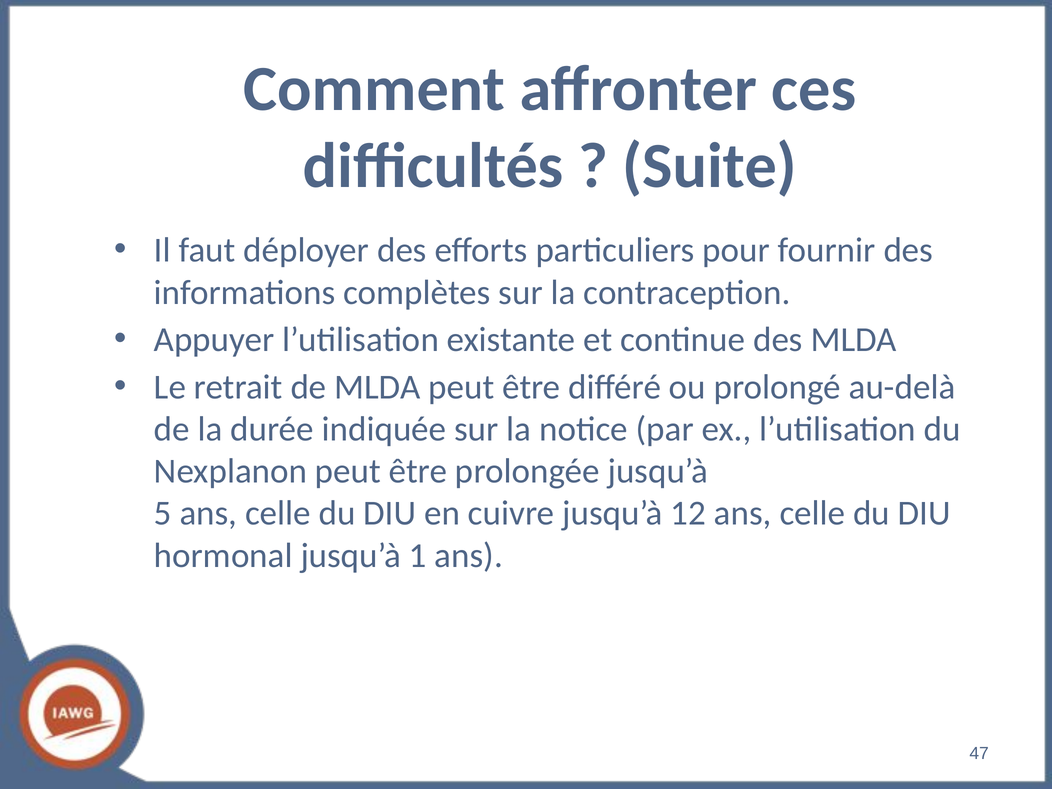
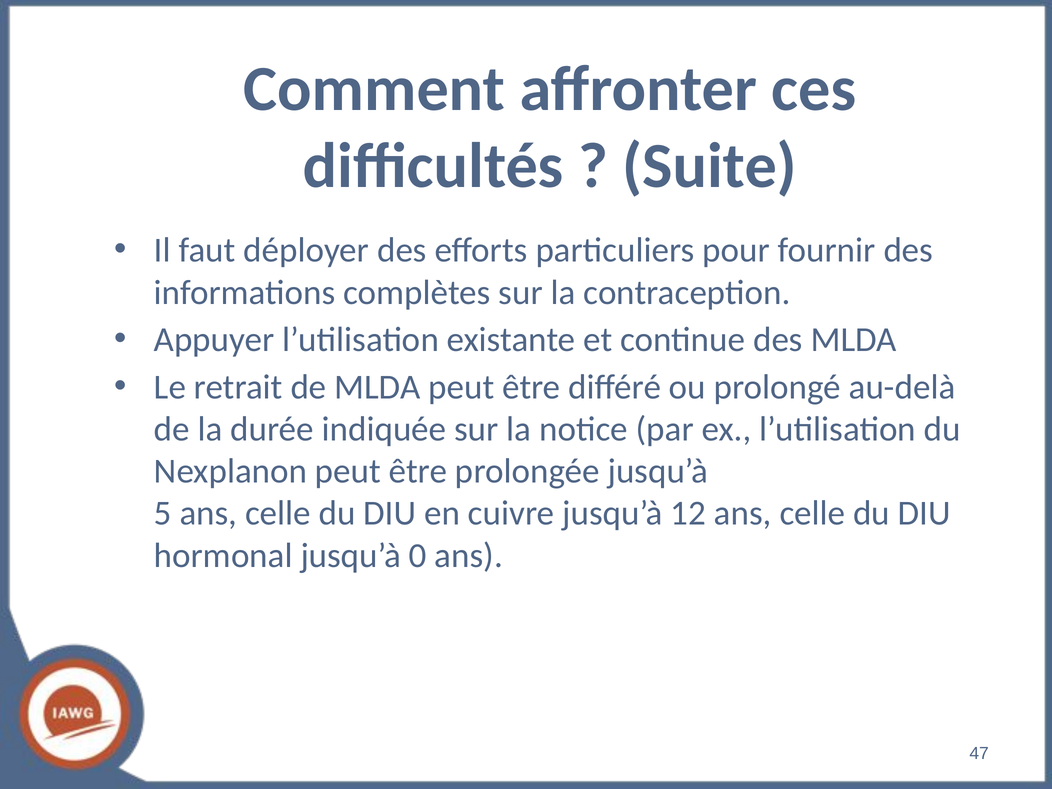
1: 1 -> 0 (418, 555)
